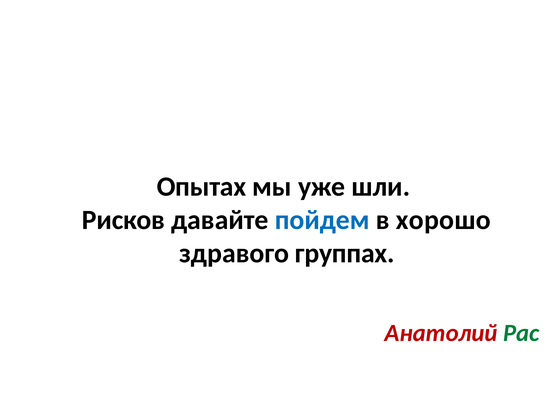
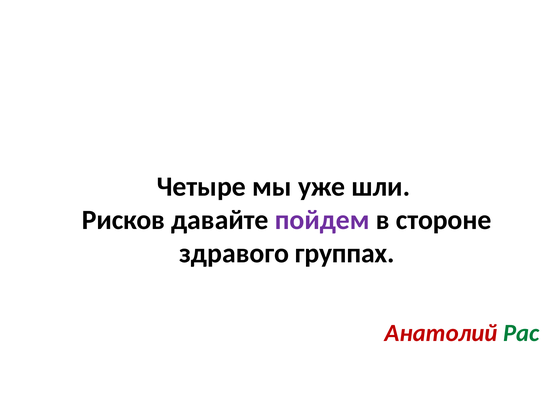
Опытах: Опытах -> Четыре (201, 187)
пойдем colour: blue -> purple (322, 220)
хорошо: хорошо -> стороне (444, 220)
